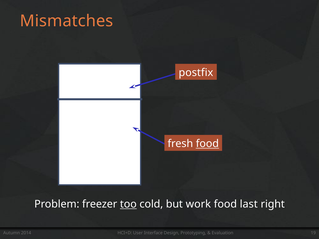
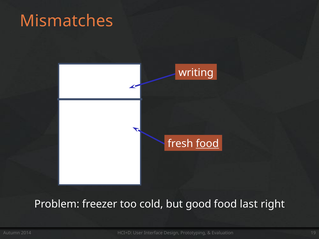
postfix: postfix -> writing (196, 73)
too underline: present -> none (128, 204)
work: work -> good (198, 204)
